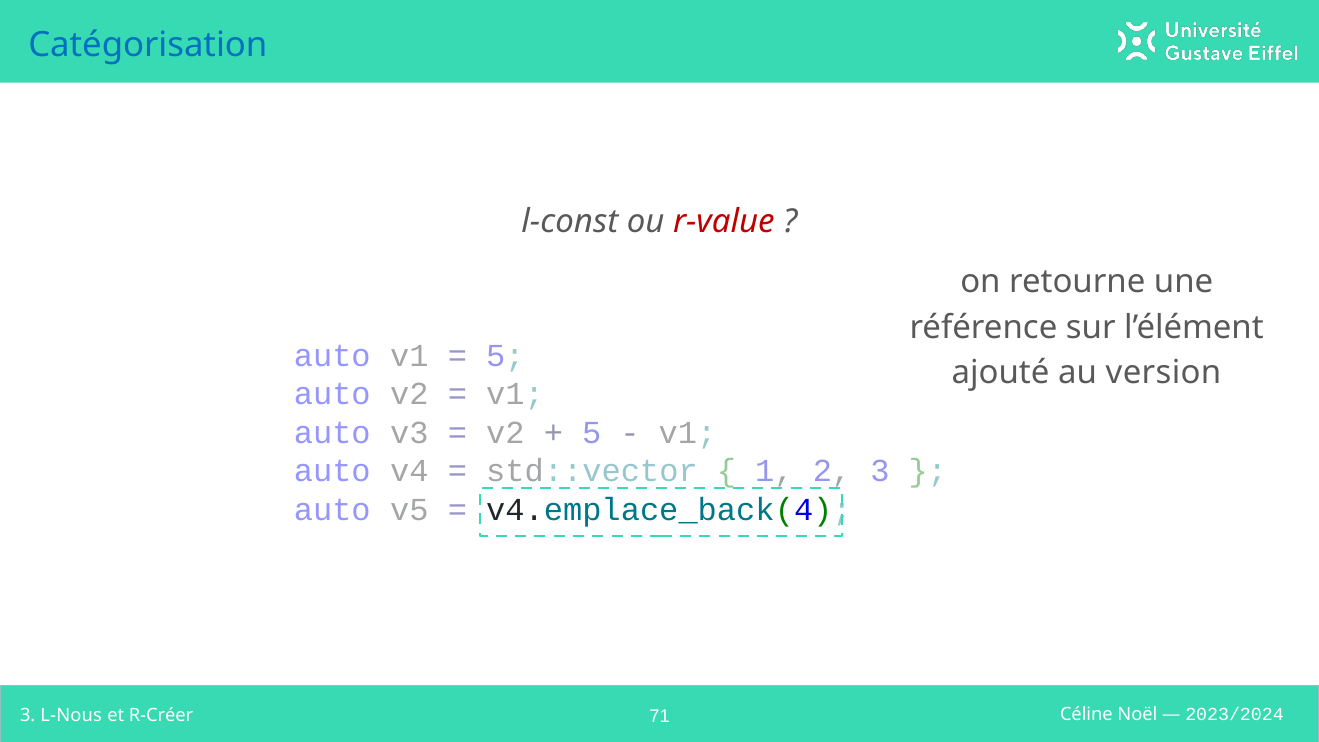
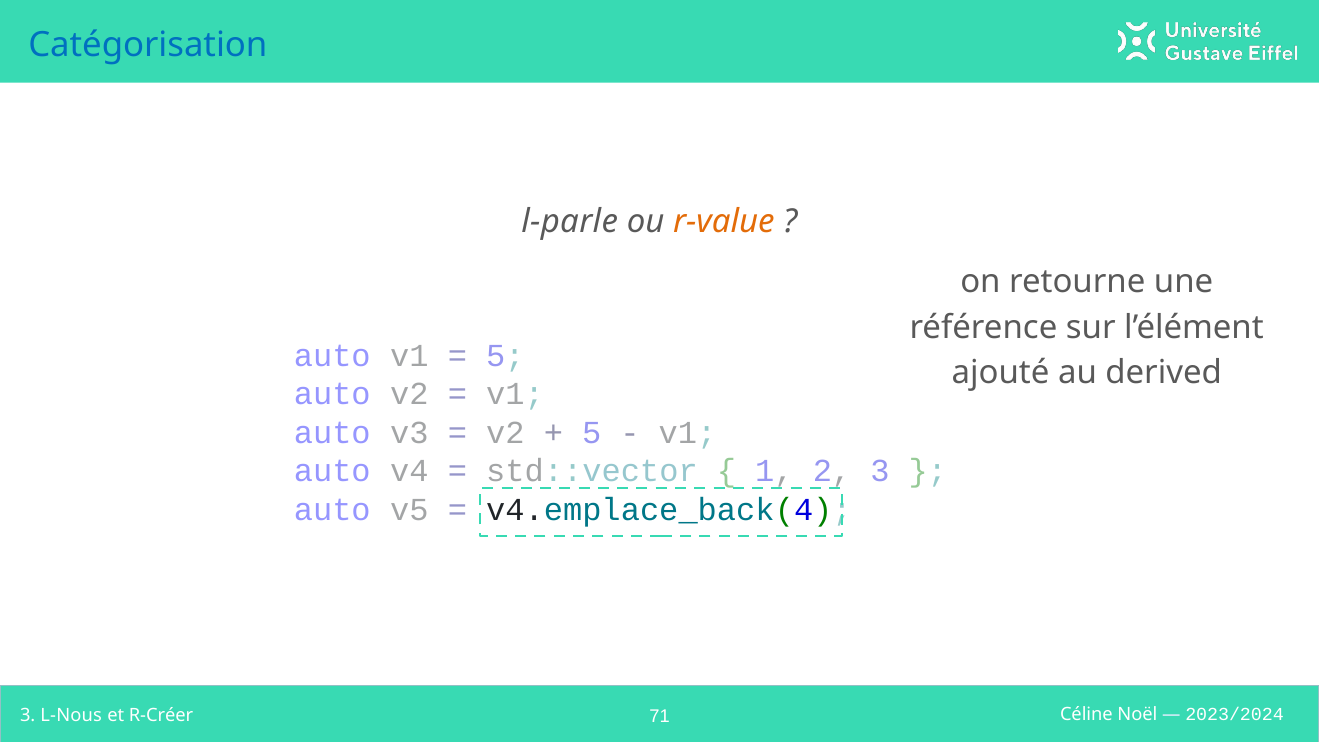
l-const: l-const -> l-parle (570, 222)
r-value colour: red -> orange (724, 222)
version: version -> derived (1164, 373)
